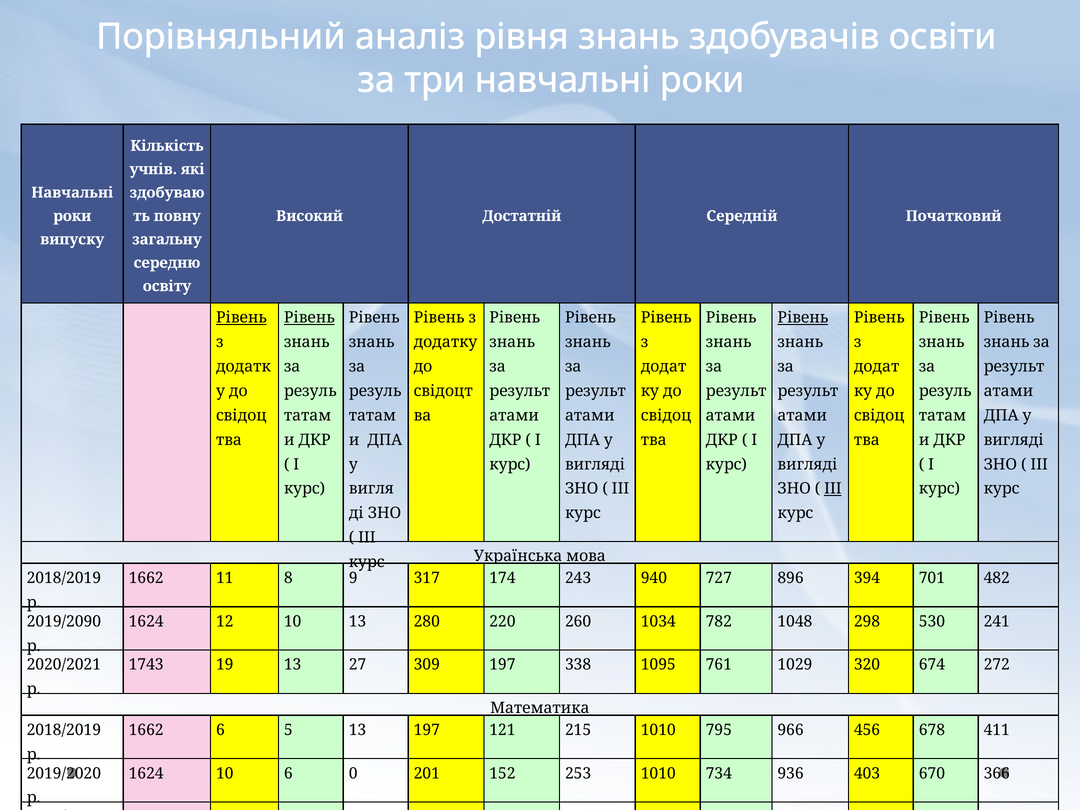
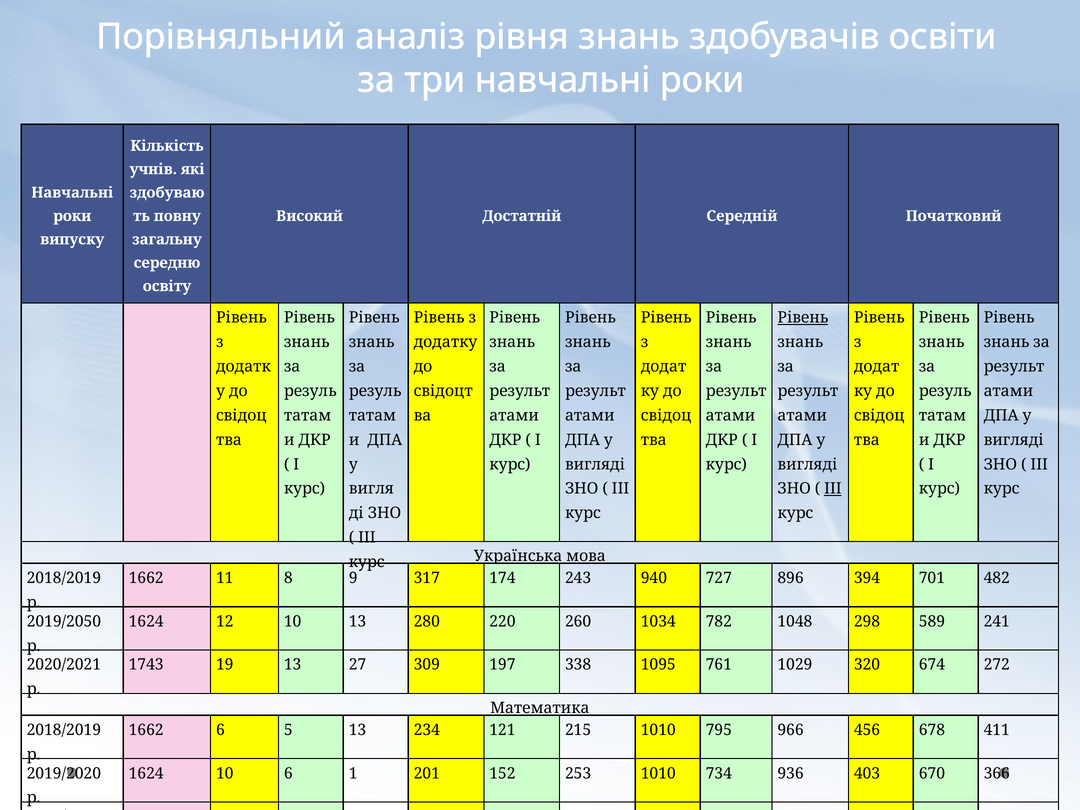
Рівень underline: present -> none (241, 318)
Рівень underline: present -> none (309, 318)
2019/2090: 2019/2090 -> 2019/2050 (64, 621)
530: 530 -> 589 (932, 621)
13 197: 197 -> 234 (427, 730)
0: 0 -> 1 (353, 773)
